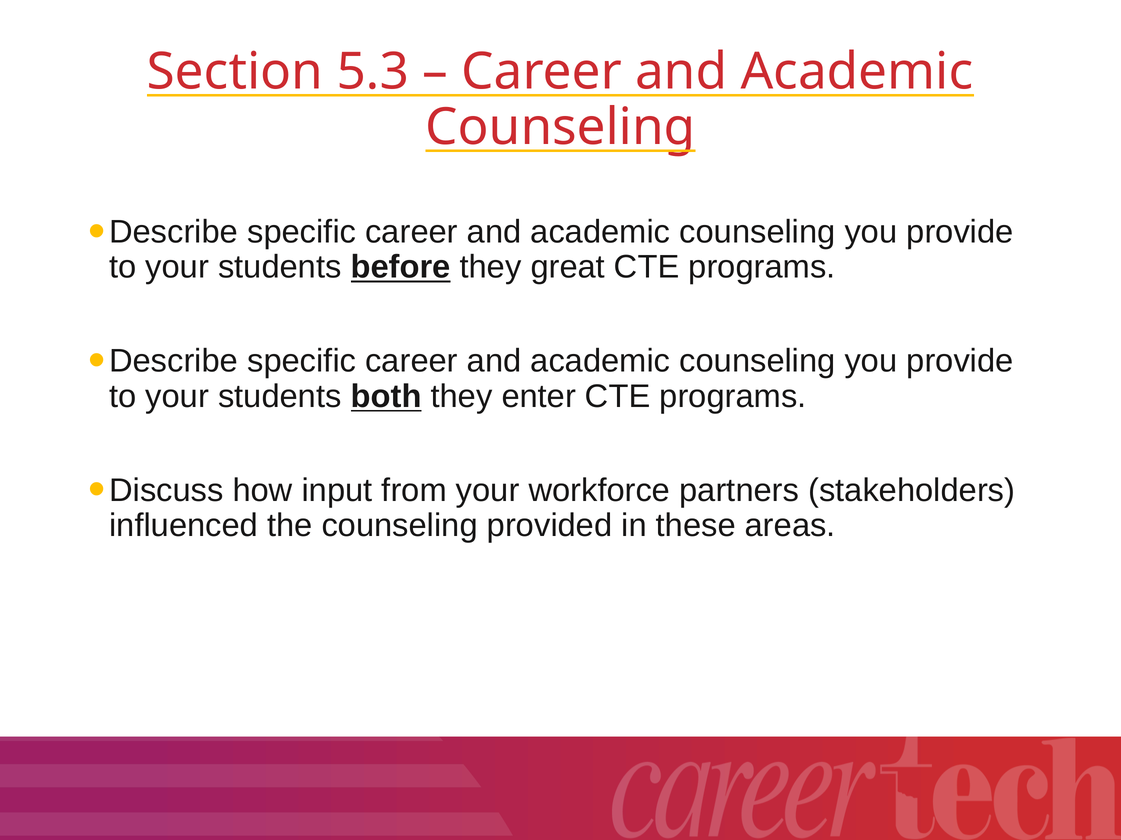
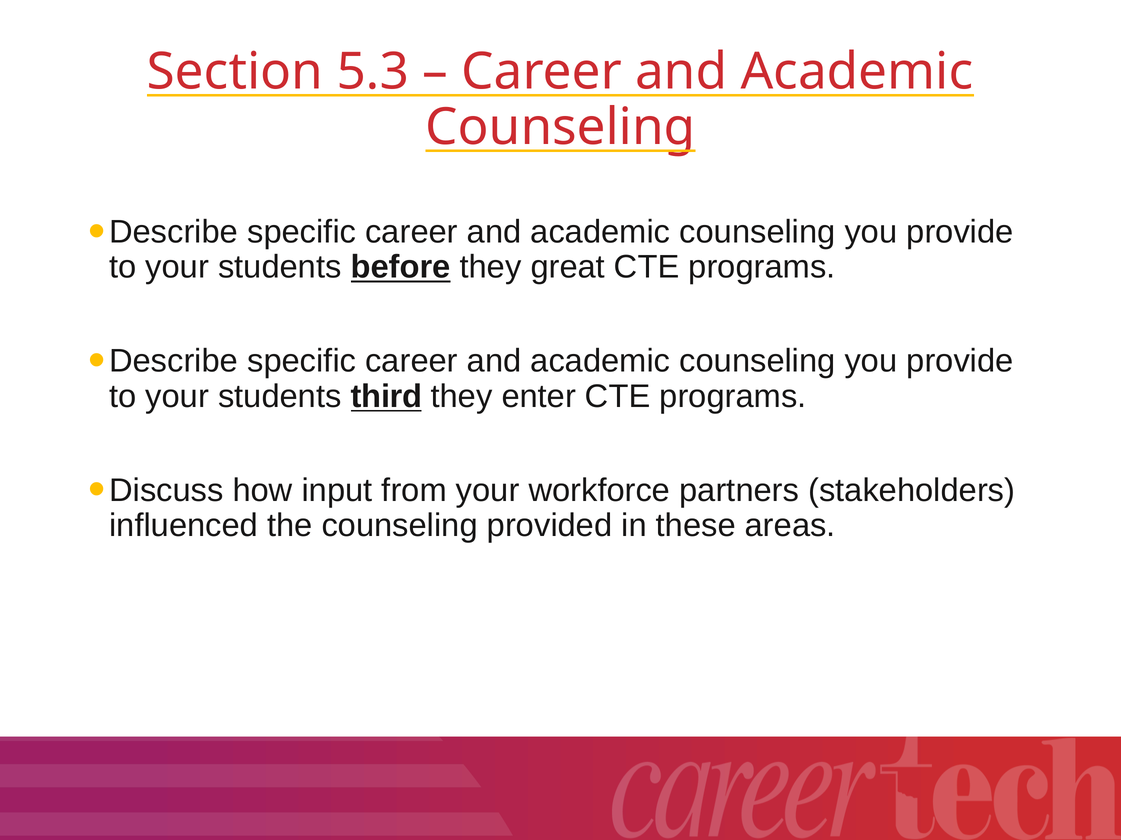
both: both -> third (386, 397)
